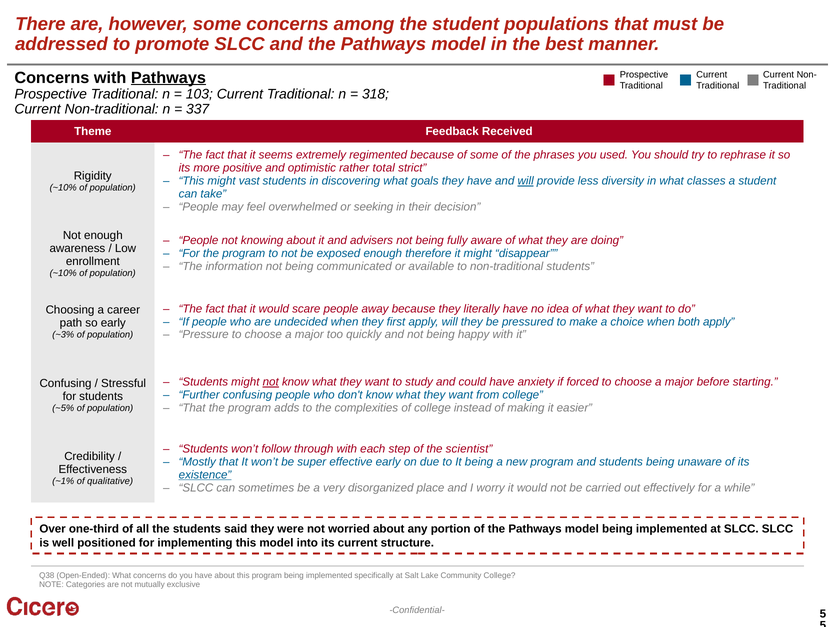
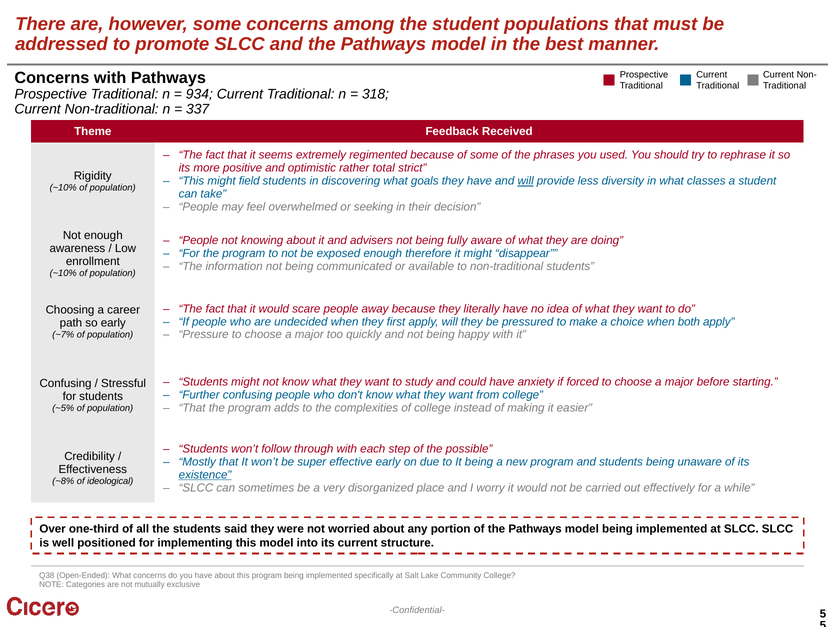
Pathways underline: present -> none (168, 78)
103: 103 -> 934 (199, 94)
vast: vast -> field (249, 181)
~3%: ~3% -> ~7% (63, 334)
not underline: present -> none (271, 382)
scientist: scientist -> possible (469, 448)
~1%: ~1% -> ~8% (63, 481)
qualitative: qualitative -> ideological (110, 481)
